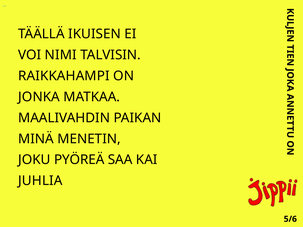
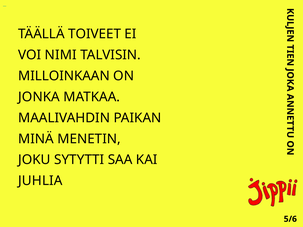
IKUISEN: IKUISEN -> TOIVEET (95, 34)
RAIKKAHAMPI: RAIKKAHAMPI -> MILLOINKAAN (64, 76)
PYÖREÄ: PYÖREÄ -> SYTYTTI (79, 160)
